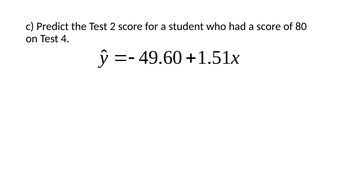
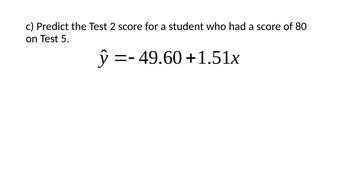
4: 4 -> 5 (65, 39)
